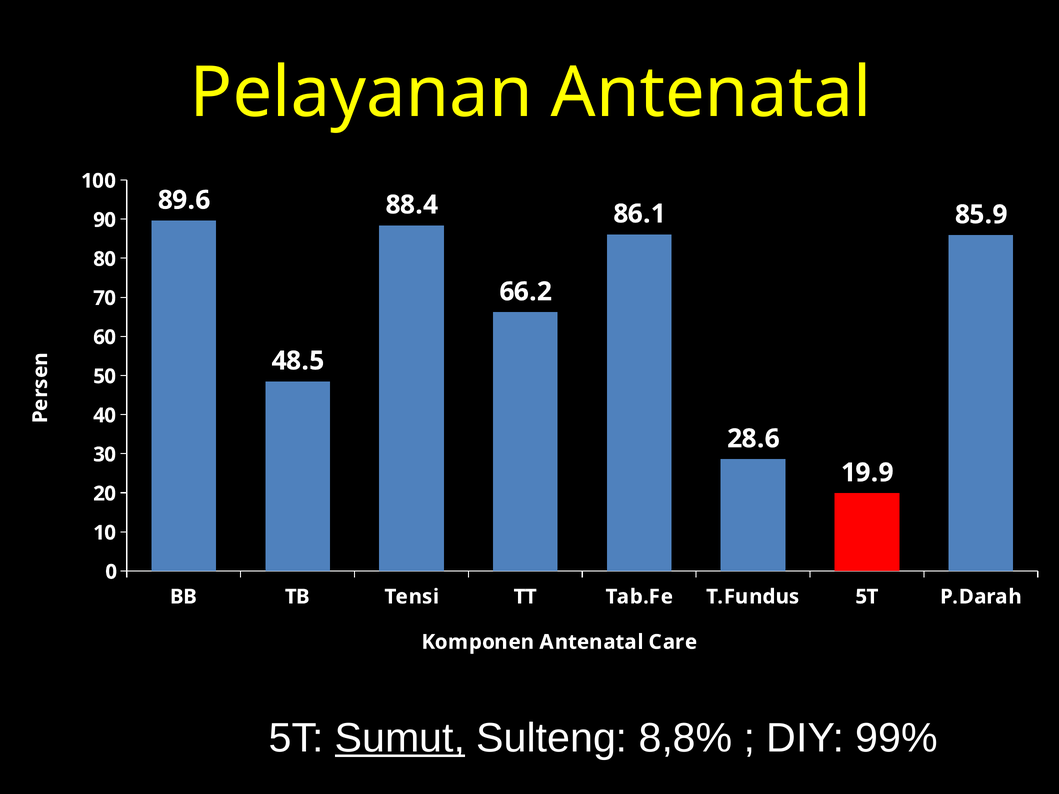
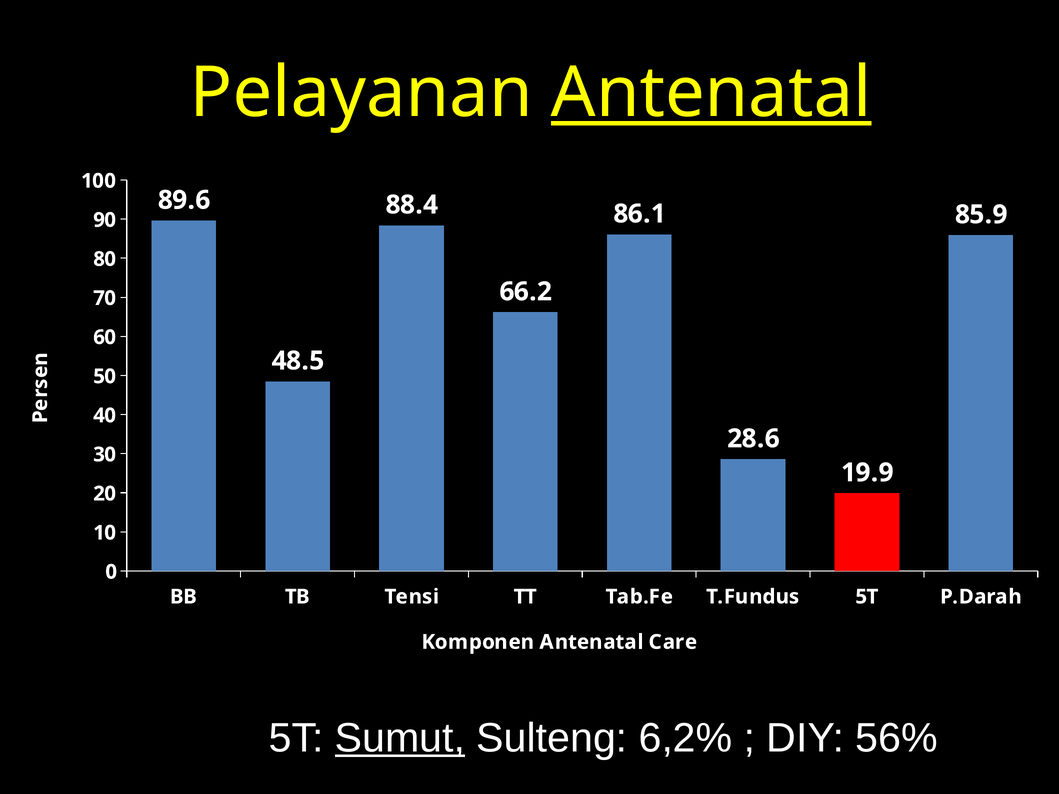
Antenatal underline: none -> present (711, 93)
8,8%: 8,8% -> 6,2% (686, 738)
99%: 99% -> 56% (897, 738)
